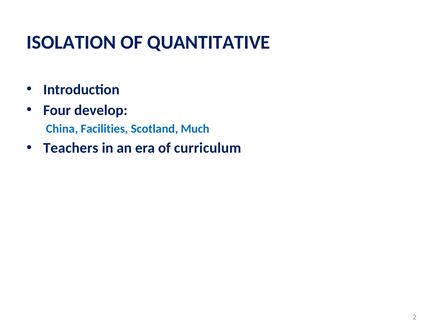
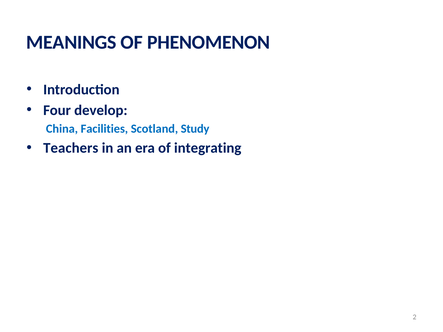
ISOLATION: ISOLATION -> MEANINGS (71, 42)
QUANTITATIVE: QUANTITATIVE -> PHENOMENON (209, 42)
Much: Much -> Study (195, 129)
curriculum: curriculum -> integrating (208, 148)
